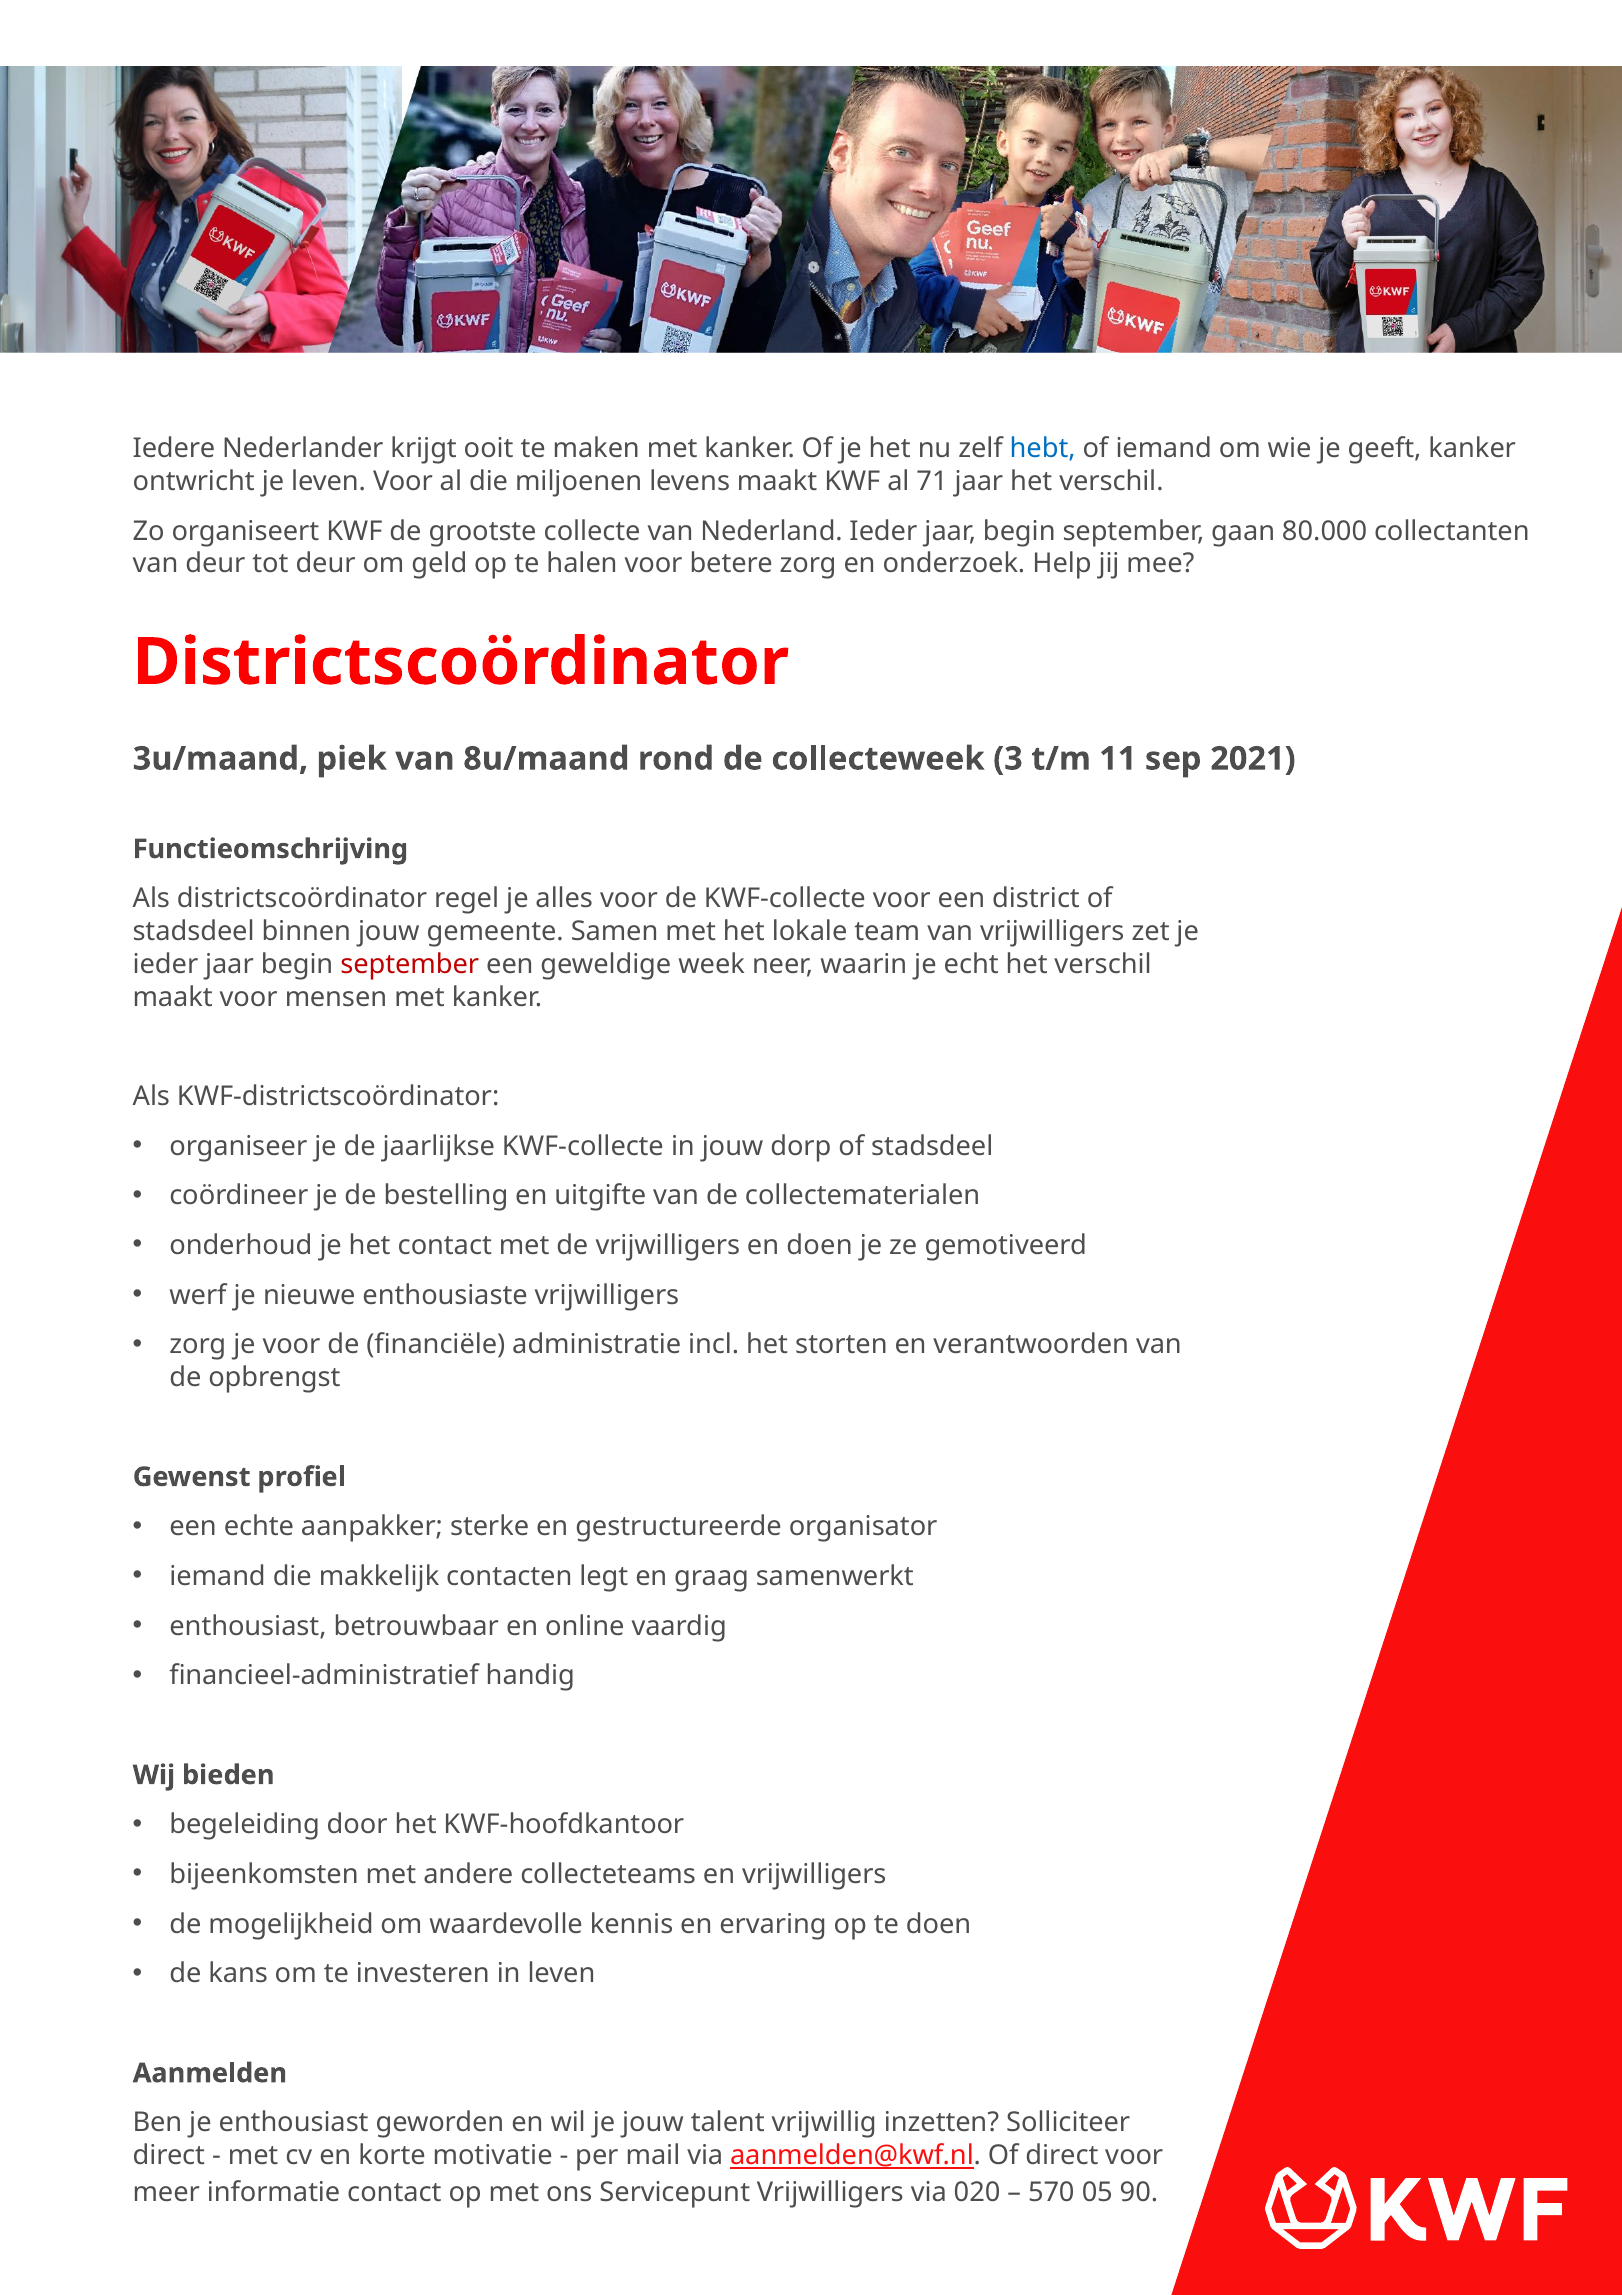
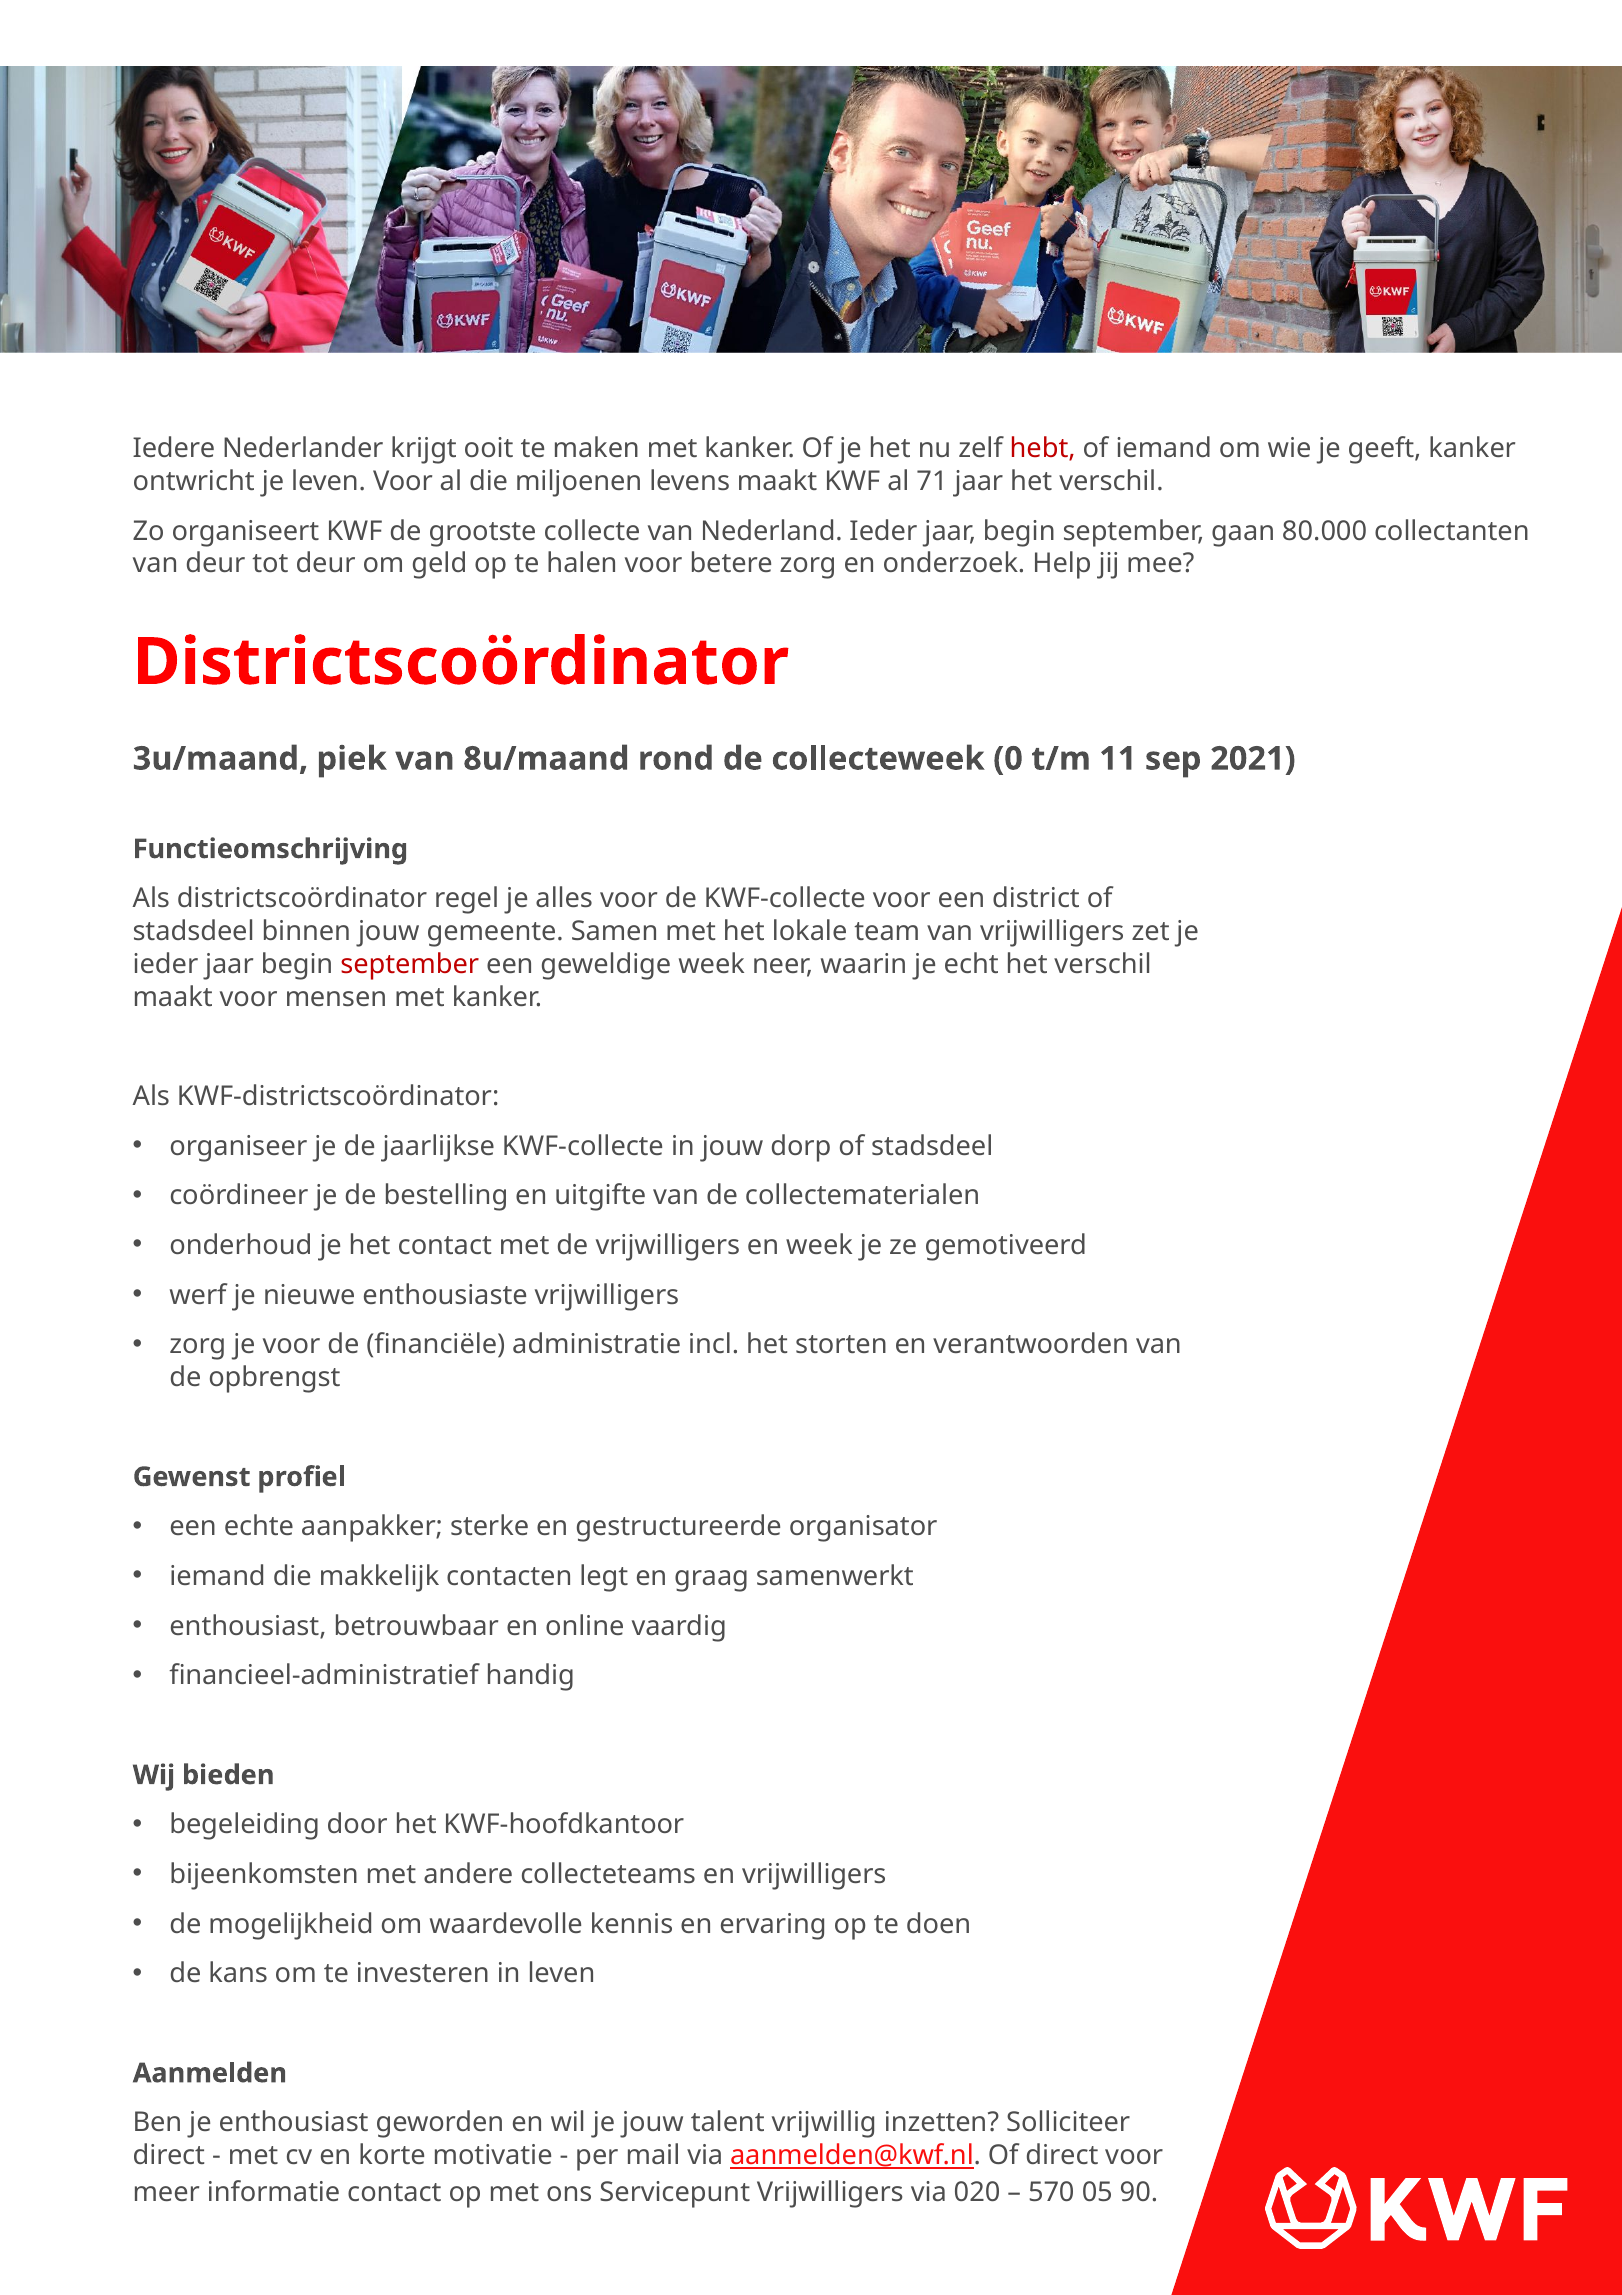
hebt colour: blue -> red (1043, 449)
3: 3 -> 0 (1008, 758)
en doen: doen -> week (820, 1245)
